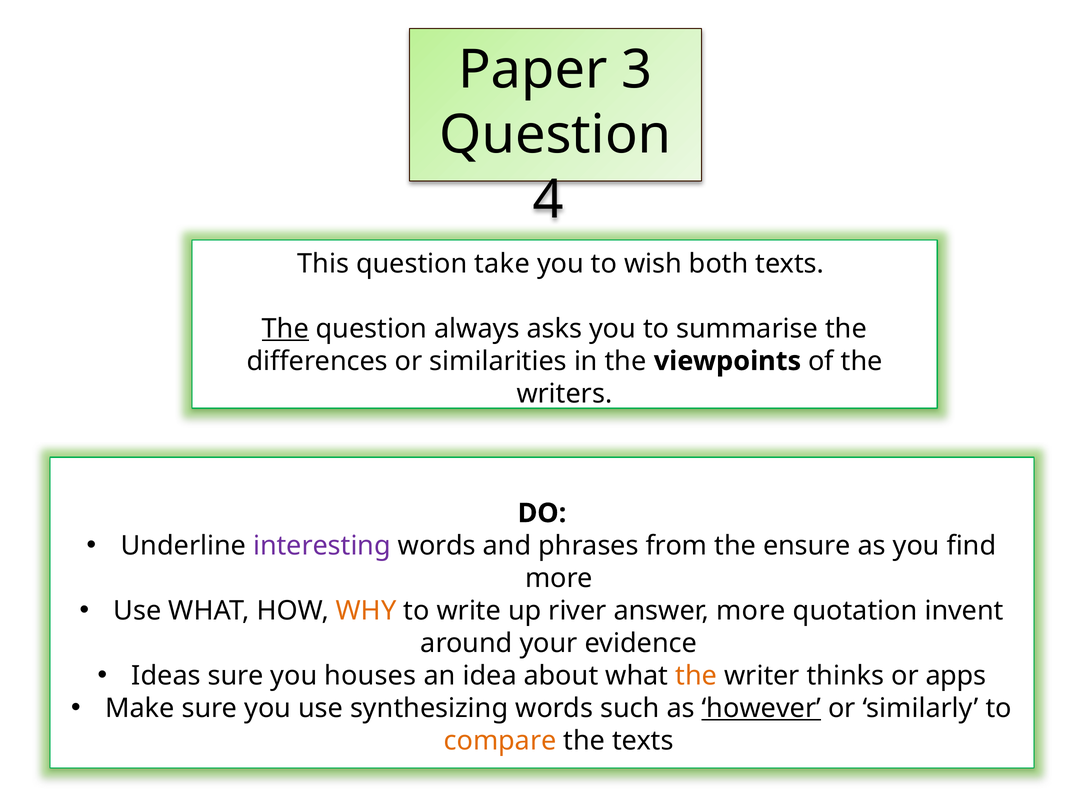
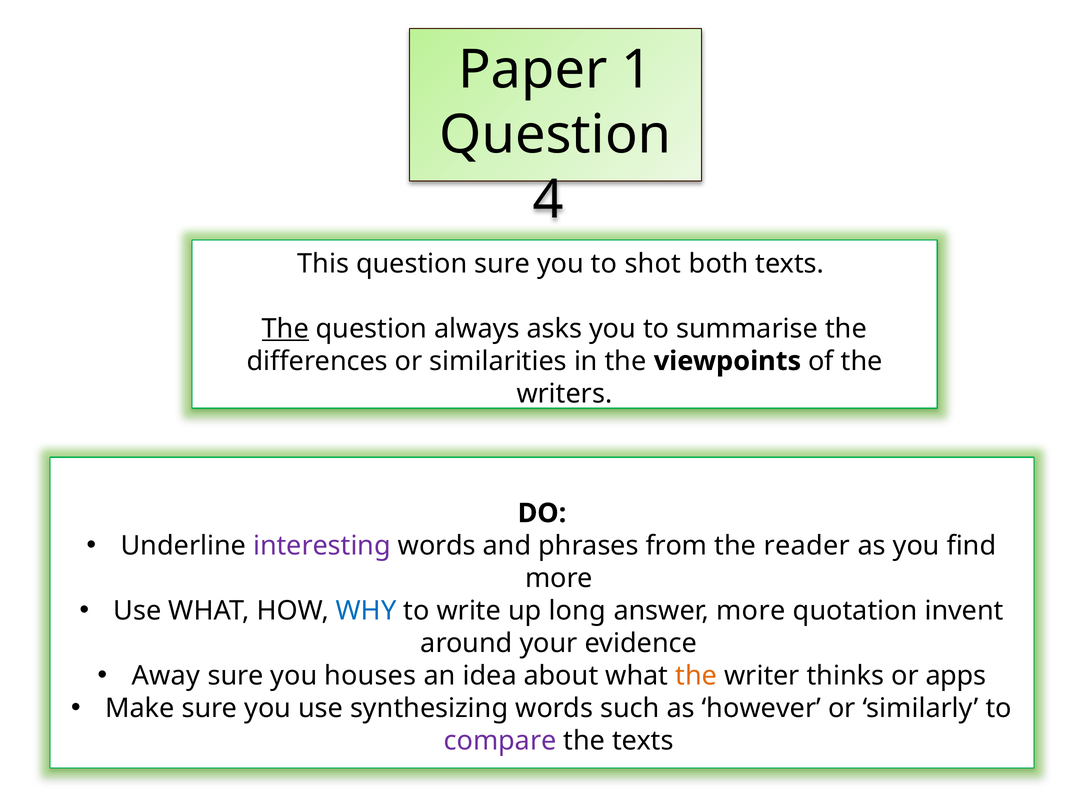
3: 3 -> 1 (637, 70)
question take: take -> sure (502, 264)
wish: wish -> shot (653, 264)
ensure: ensure -> reader (807, 546)
WHY colour: orange -> blue (366, 611)
river: river -> long (577, 611)
Ideas: Ideas -> Away (166, 676)
however underline: present -> none (761, 708)
compare colour: orange -> purple (500, 741)
